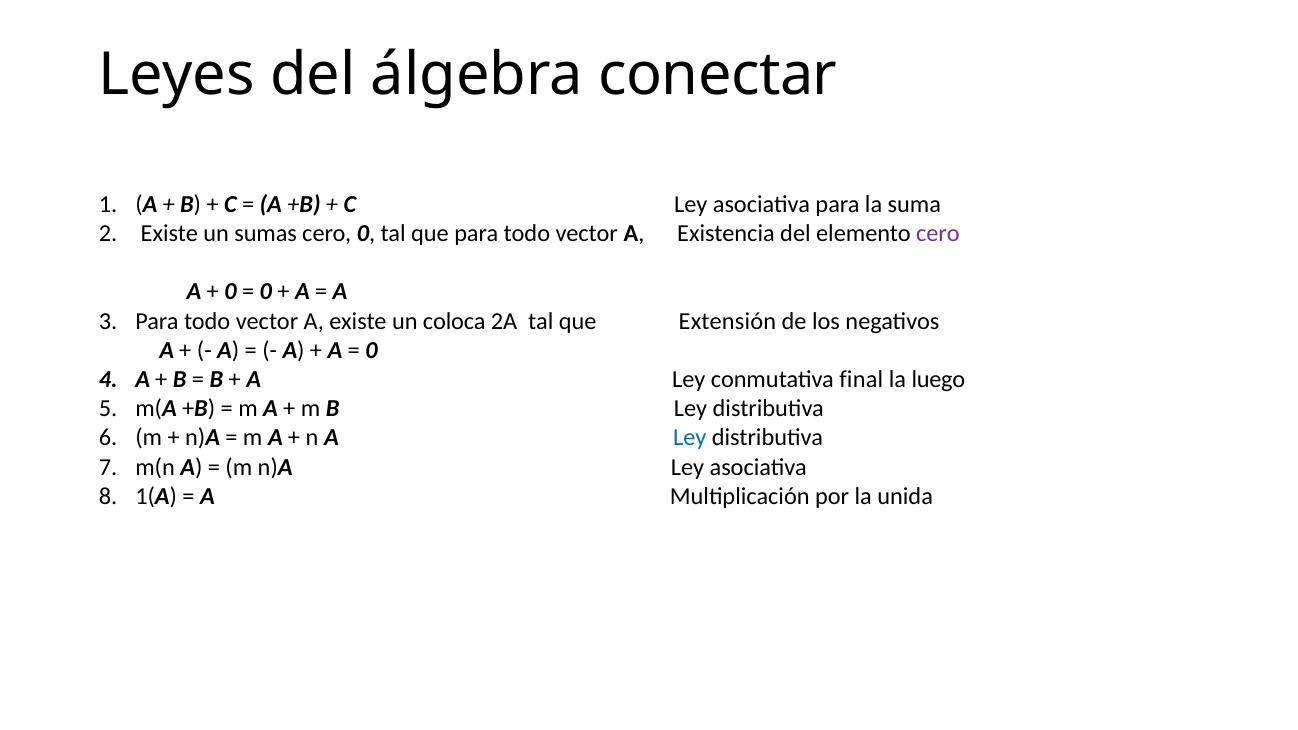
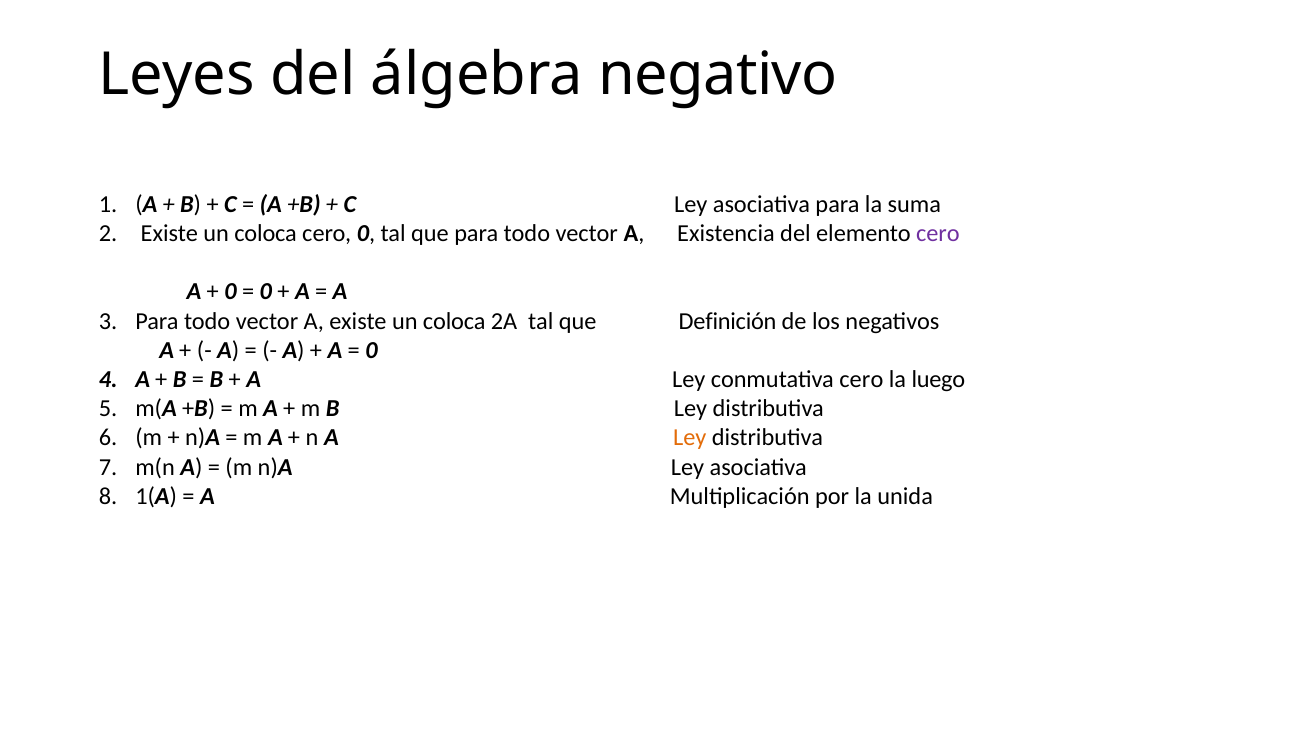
conectar: conectar -> negativo (718, 75)
sumas: sumas -> coloca (266, 233)
Extensión: Extensión -> Definición (728, 321)
conmutativa final: final -> cero (861, 379)
Ley colour: blue -> orange (690, 438)
